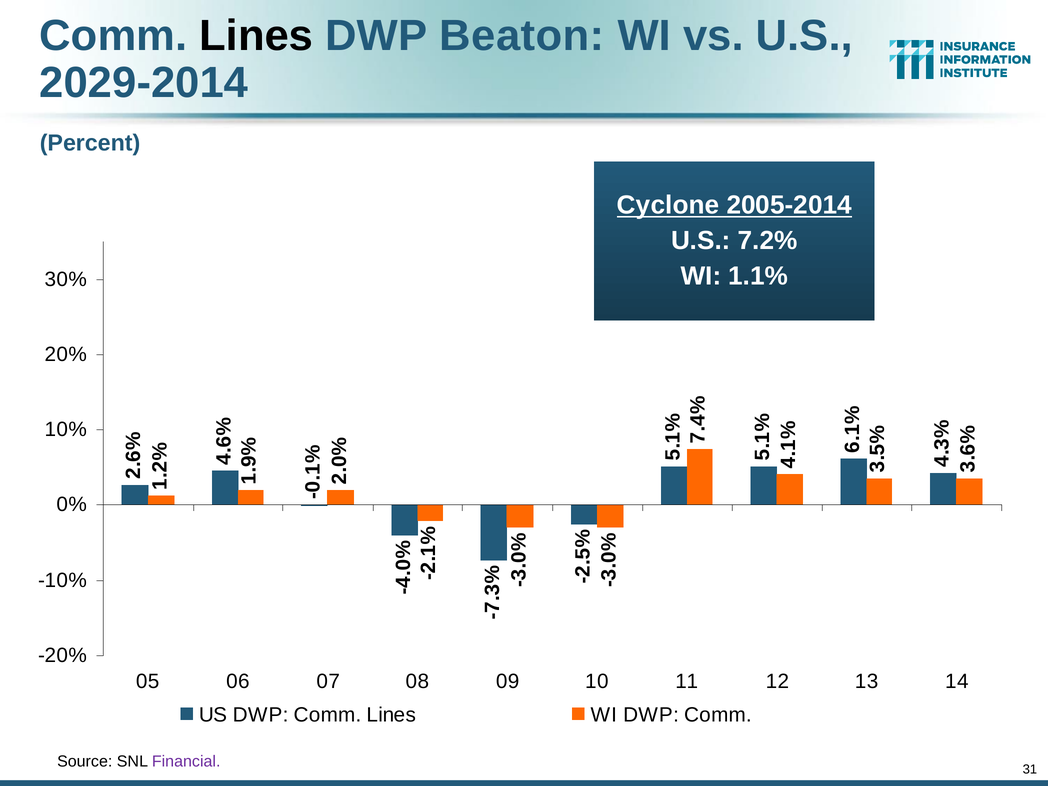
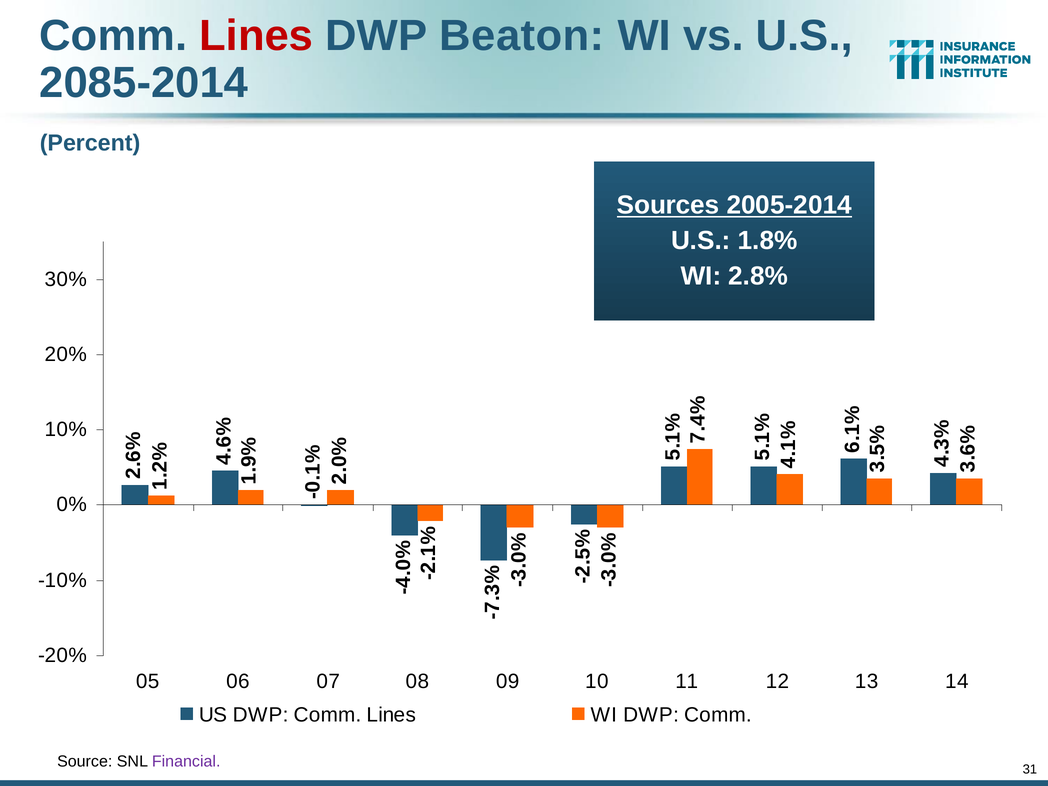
Lines colour: black -> red (256, 36)
2029-2014: 2029-2014 -> 2085-2014 (144, 83)
Cyclone: Cyclone -> Sources (668, 205)
7.2%: 7.2% -> 1.8% (768, 240)
1.1%: 1.1% -> 2.8% (758, 276)
